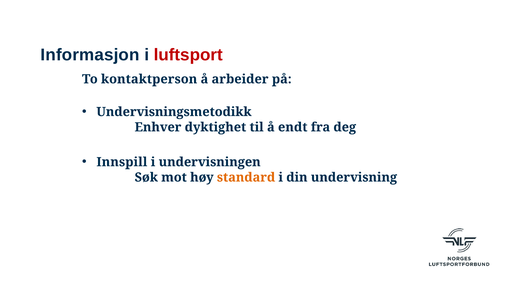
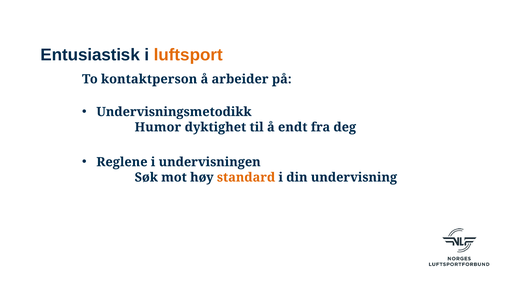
Informasjon: Informasjon -> Entusiastisk (90, 55)
luftsport colour: red -> orange (188, 55)
Enhver: Enhver -> Humor (158, 127)
Innspill: Innspill -> Reglene (122, 162)
